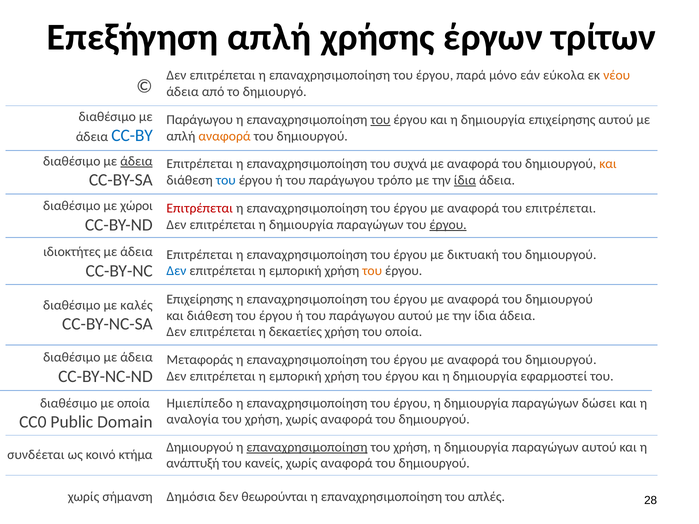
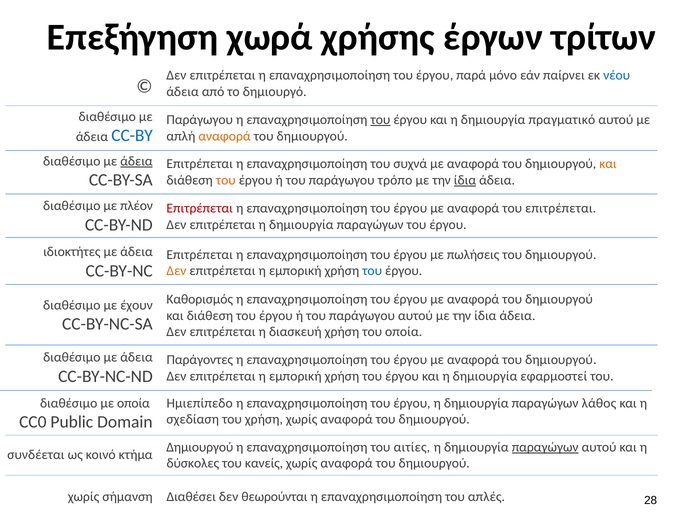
Επεξήγηση απλή: απλή -> χωρά (270, 37)
εύκολα: εύκολα -> παίρνει (564, 75)
νέου colour: orange -> blue (617, 75)
δημιουργία επιχείρησης: επιχείρησης -> πραγματικό (562, 120)
του colour: blue -> orange (226, 180)
χώροι: χώροι -> πλέον (137, 206)
έργου underline: present -> none (448, 225)
δικτυακή: δικτυακή -> πωλήσεις (473, 255)
Δεν colour: blue -> orange (176, 271)
του colour: orange -> blue (372, 271)
Επιχείρησης: Επιχείρησης -> Καθορισμός (200, 299)
καλές: καλές -> έχουν (137, 305)
δεκαετίες: δεκαετίες -> διασκευή (295, 332)
Μεταφοράς: Μεταφοράς -> Παράγοντες (200, 360)
δώσει: δώσει -> λάθος (599, 403)
αναλογία: αναλογία -> σχεδίαση (193, 420)
επαναχρησιμοποίηση underline: present -> none (307, 447)
χρήση: χρήση -> αιτίες (412, 447)
παραγώγων underline: none -> present (545, 447)
ανάπτυξή: ανάπτυξή -> δύσκολες (193, 464)
Δημόσια: Δημόσια -> Διαθέσει (191, 497)
